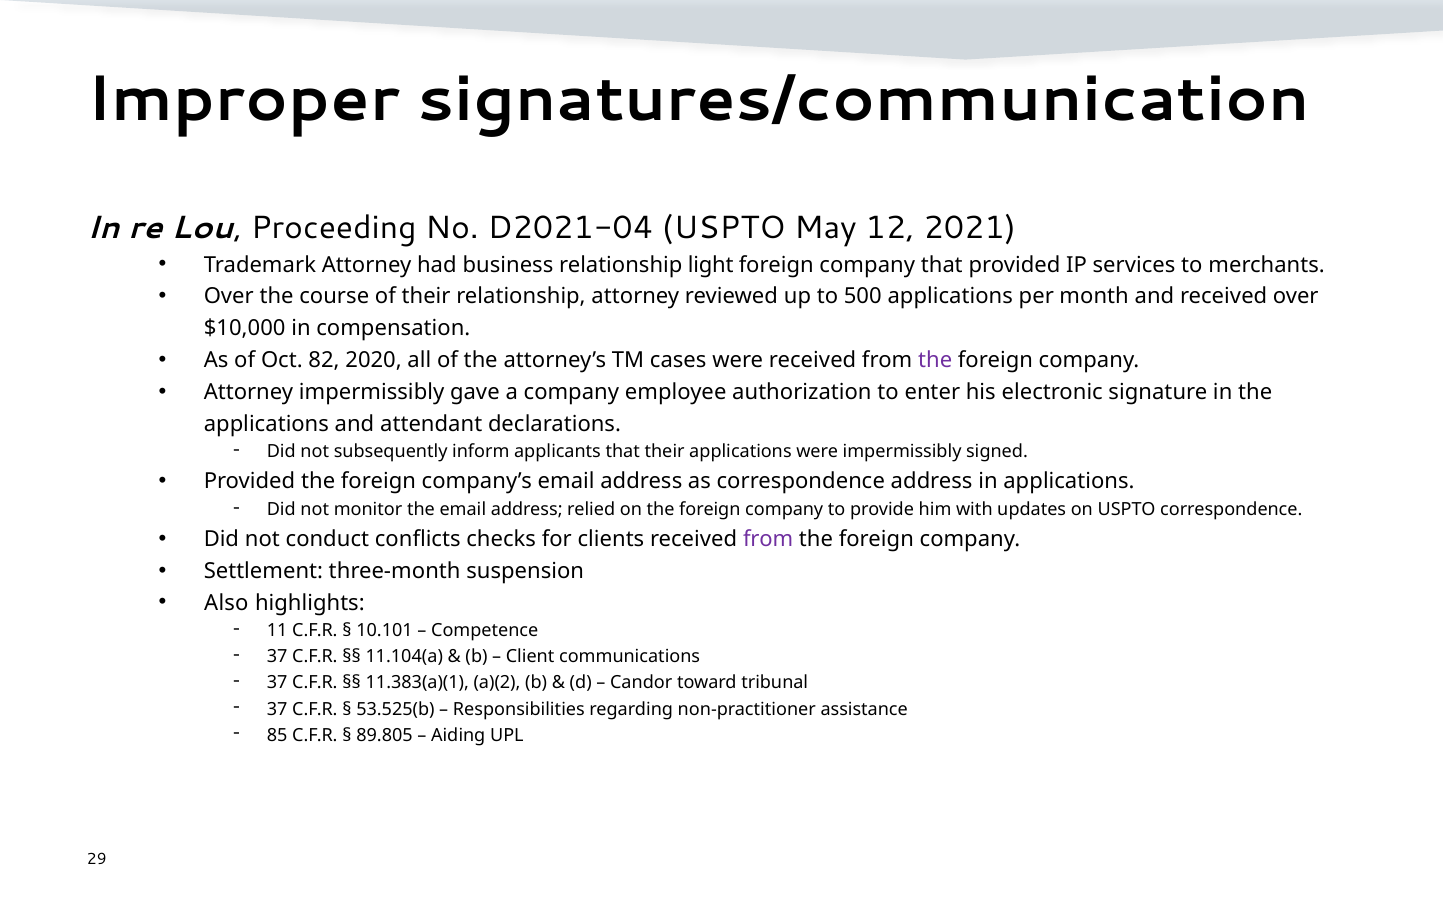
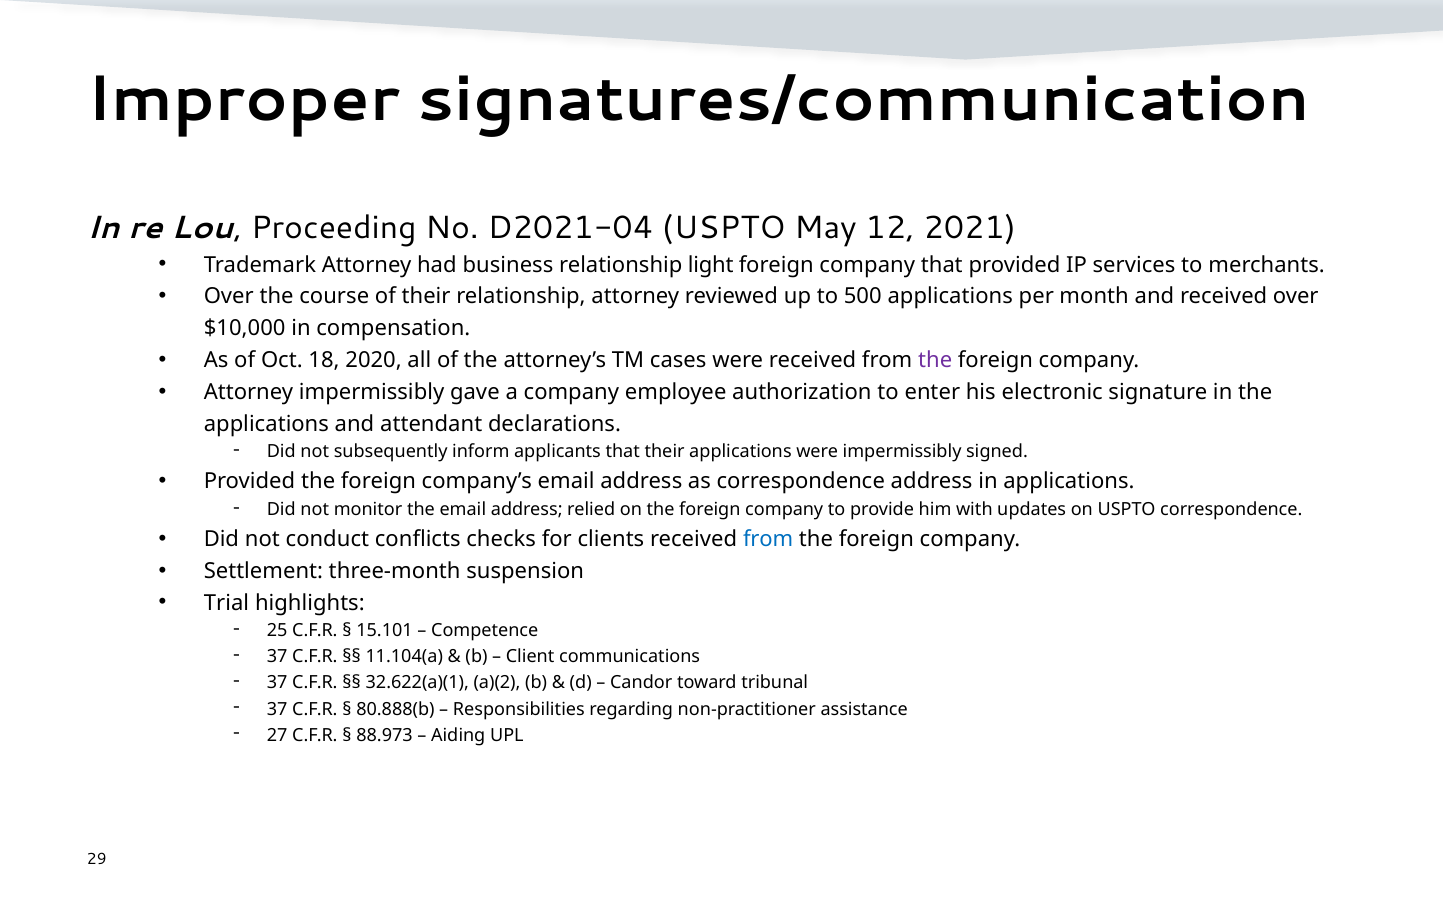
82: 82 -> 18 (324, 360)
from colour: purple -> blue (768, 539)
Also: Also -> Trial (226, 603)
11: 11 -> 25 (277, 631)
10.101: 10.101 -> 15.101 (385, 631)
11.383(a)(1: 11.383(a)(1 -> 32.622(a)(1 (417, 683)
53.525(b: 53.525(b -> 80.888(b (395, 709)
85: 85 -> 27 (277, 735)
89.805: 89.805 -> 88.973 (385, 735)
